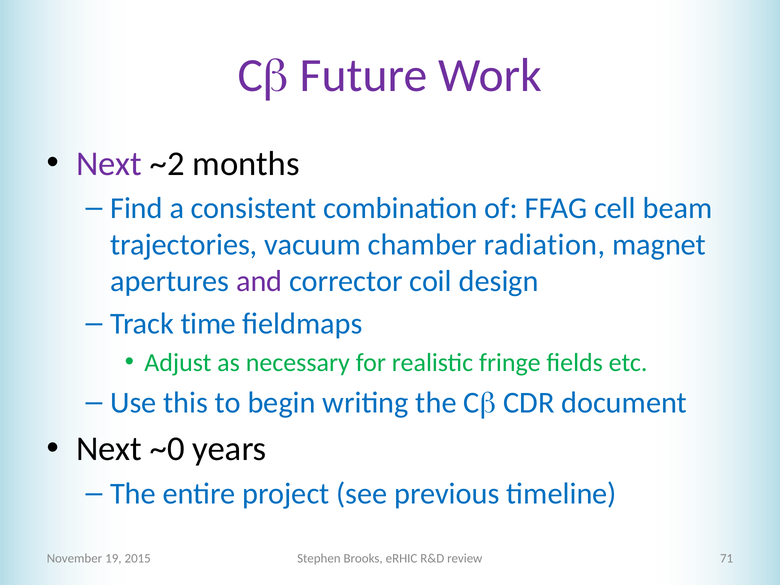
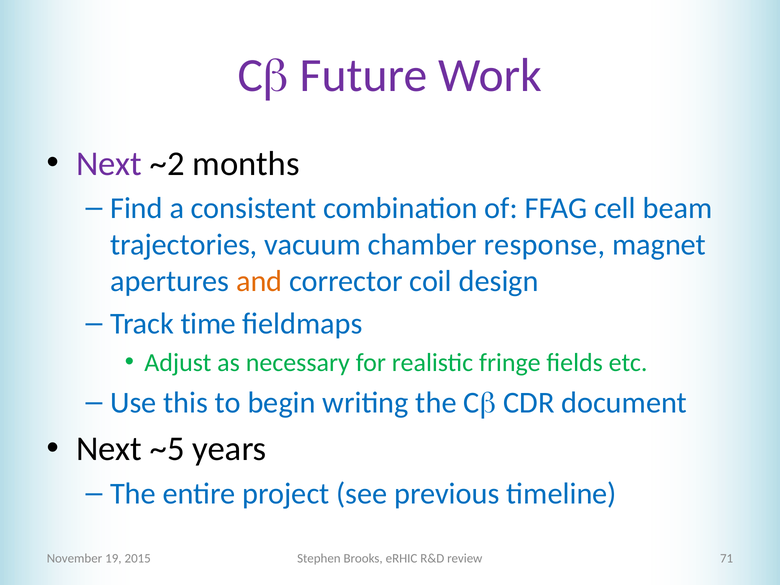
radiation: radiation -> response (544, 245)
and colour: purple -> orange (259, 281)
~0: ~0 -> ~5 (167, 449)
